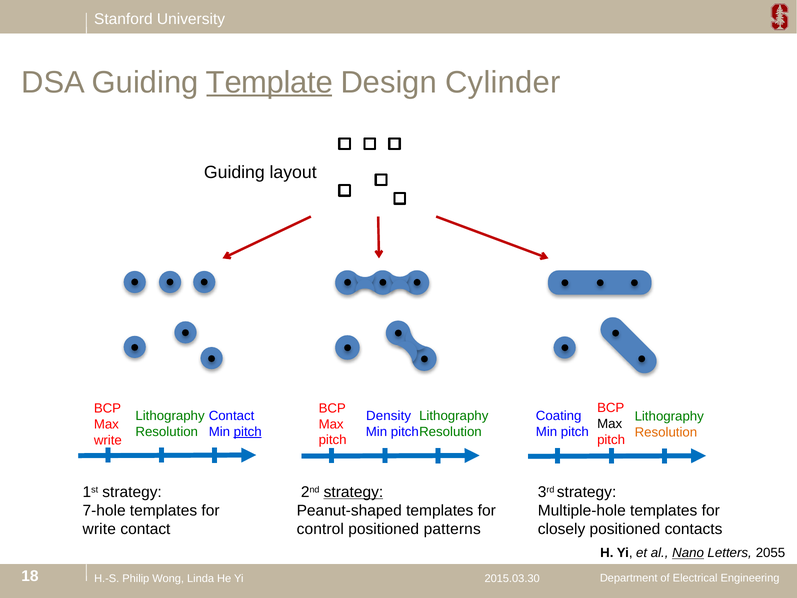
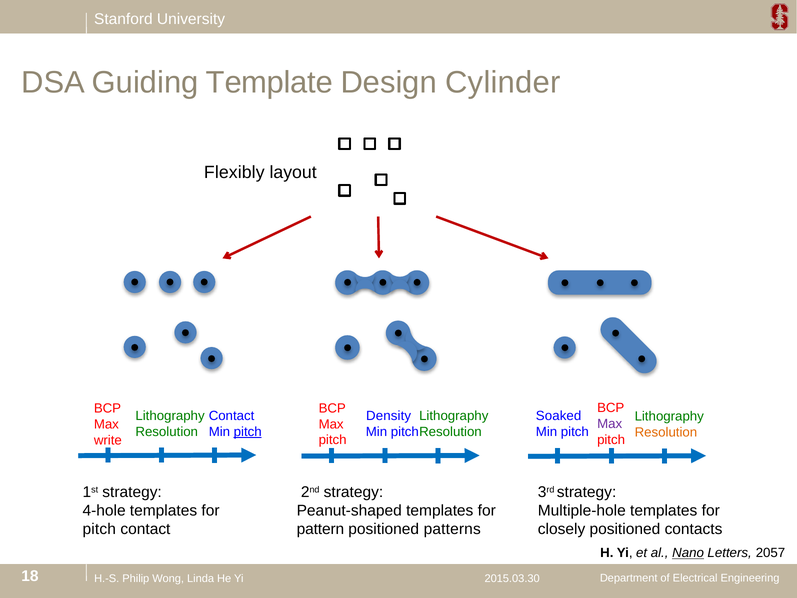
Template underline: present -> none (269, 82)
Guiding: Guiding -> Flexibly (234, 172)
Coating: Coating -> Soaked (559, 416)
Max colour: black -> purple (610, 424)
strategy underline: present -> none (353, 492)
7-hole: 7-hole -> 4-hole (104, 510)
write: write -> pitch (99, 529)
control: control -> pattern (320, 529)
2055: 2055 -> 2057 (770, 553)
